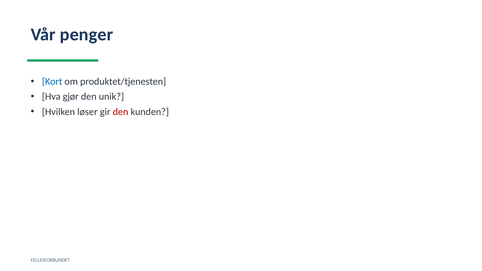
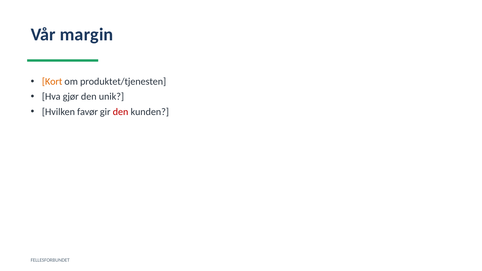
penger: penger -> margin (87, 34)
Kort colour: blue -> orange (52, 82)
løser: løser -> favør (88, 112)
